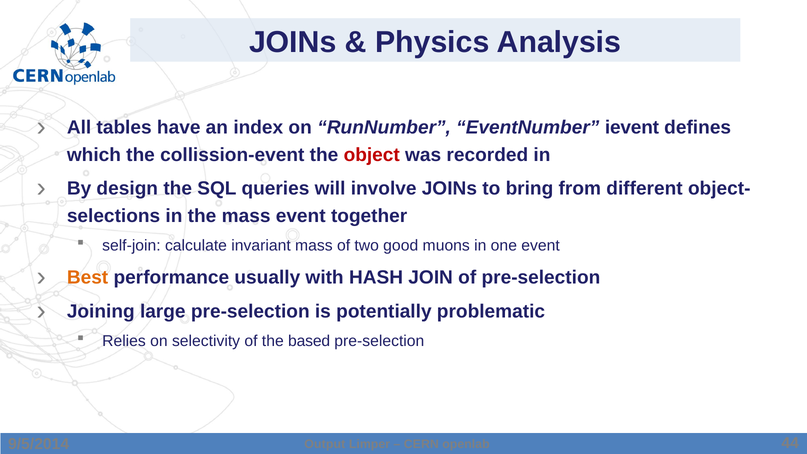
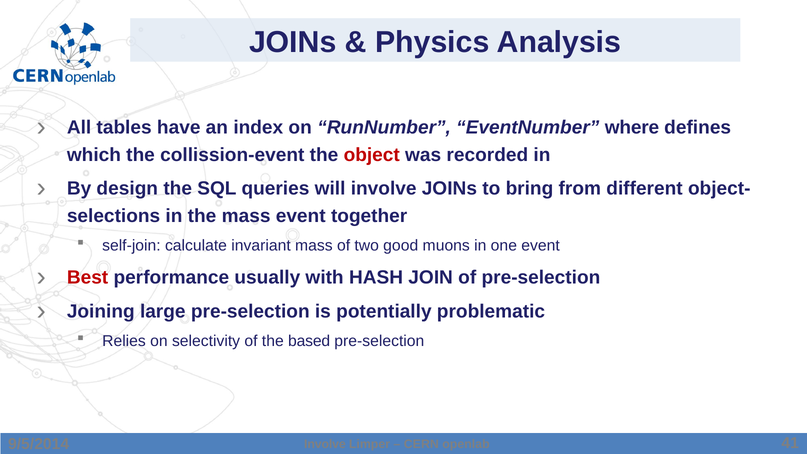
ievent: ievent -> where (632, 127)
Best colour: orange -> red (88, 278)
Output: Output -> Involve (325, 444)
44: 44 -> 41 (790, 443)
